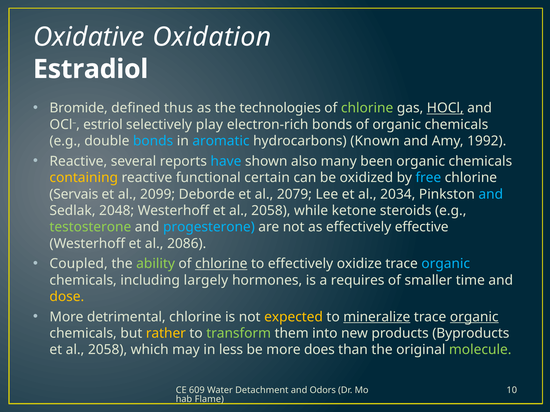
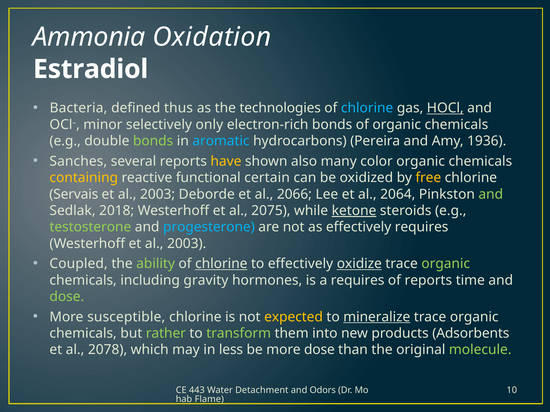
Oxidative: Oxidative -> Ammonia (89, 37)
Bromide: Bromide -> Bacteria (78, 108)
chlorine colour: light green -> light blue (367, 108)
estriol: estriol -> minor (103, 125)
play: play -> only (209, 125)
bonds colour: light blue -> light green (153, 141)
Known: Known -> Pereira (375, 141)
1992: 1992 -> 1936 (487, 141)
Reactive: Reactive -> Sanches (78, 161)
have colour: light blue -> yellow (226, 161)
been: been -> color (377, 161)
free colour: light blue -> yellow (428, 178)
2099: 2099 -> 2003 (158, 194)
2079: 2079 -> 2066 (294, 194)
2034: 2034 -> 2064 (398, 194)
and colour: light blue -> light green (491, 194)
2048: 2048 -> 2018 (117, 211)
Westerhoff et al 2058: 2058 -> 2075 (271, 211)
ketone underline: none -> present (354, 211)
effectively effective: effective -> requires (422, 227)
Westerhoff et al 2086: 2086 -> 2003 (187, 244)
oxidize underline: none -> present (359, 264)
organic colour: light blue -> light green (446, 264)
largely: largely -> gravity (206, 281)
of smaller: smaller -> reports (428, 281)
dose colour: yellow -> light green (67, 297)
detrimental: detrimental -> susceptible (126, 317)
organic underline: present -> none (474, 317)
rather colour: yellow -> light green (166, 334)
Byproducts: Byproducts -> Adsorbents (471, 334)
2058: 2058 -> 2078 (108, 350)
more does: does -> dose (319, 350)
609: 609 -> 443 (197, 391)
